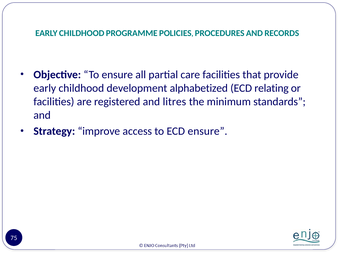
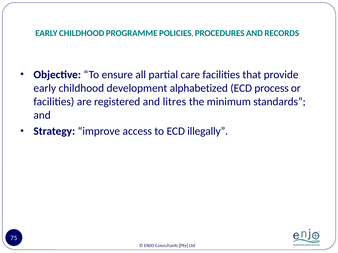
relating: relating -> process (272, 88)
ECD ensure: ensure -> illegally (208, 132)
